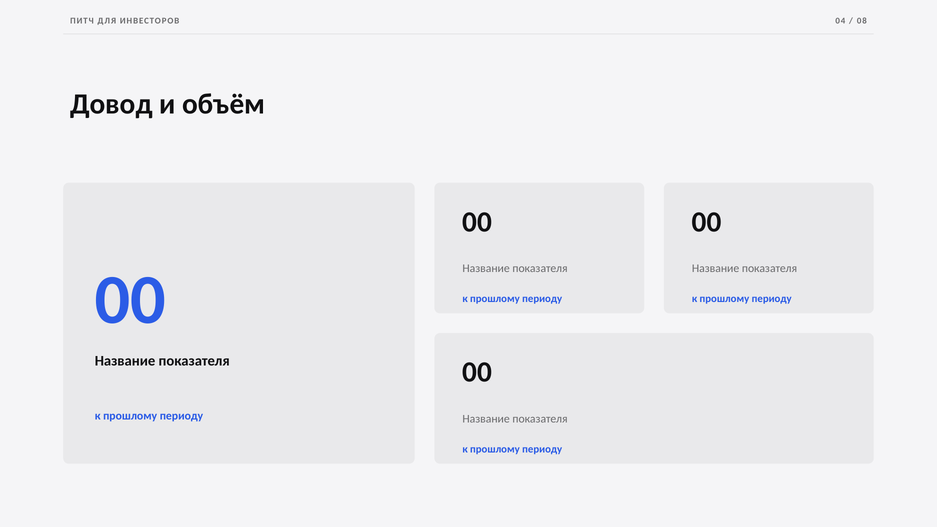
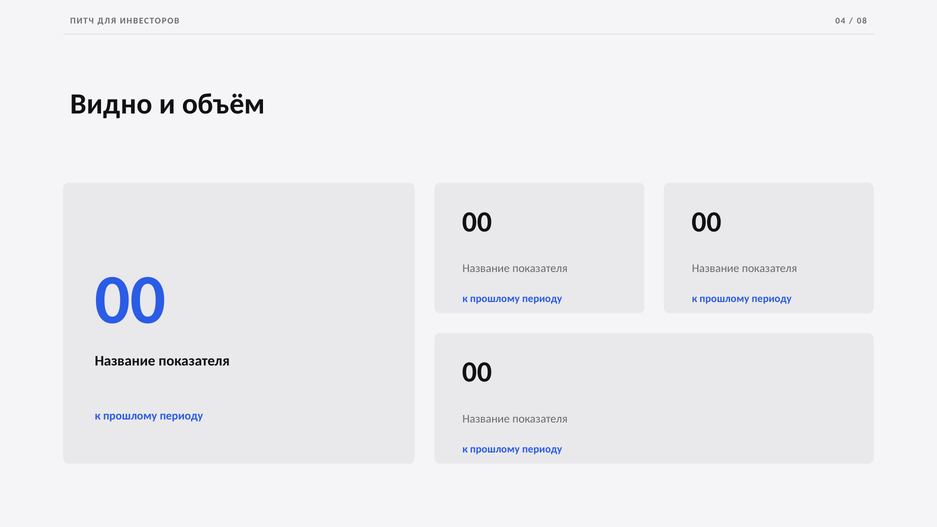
Довод: Довод -> Видно (111, 104)
